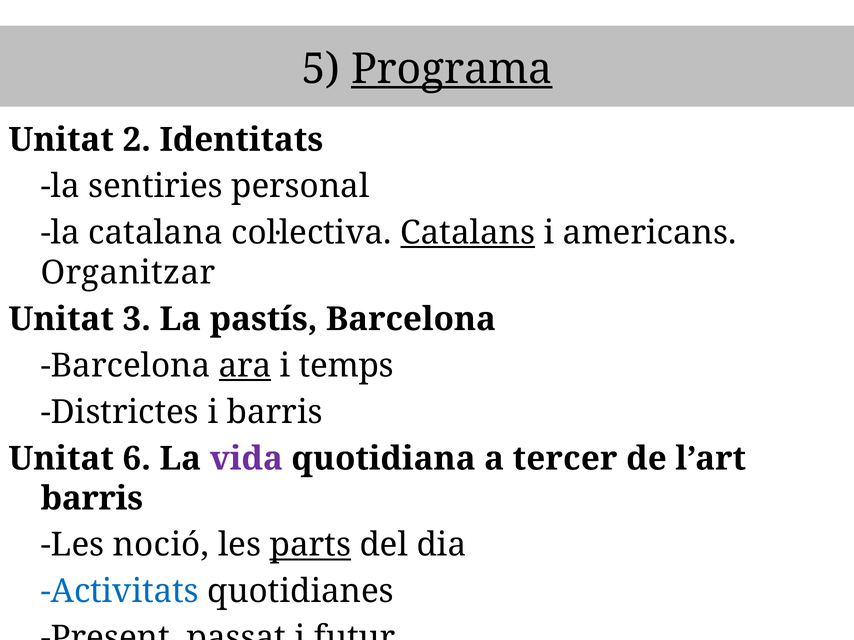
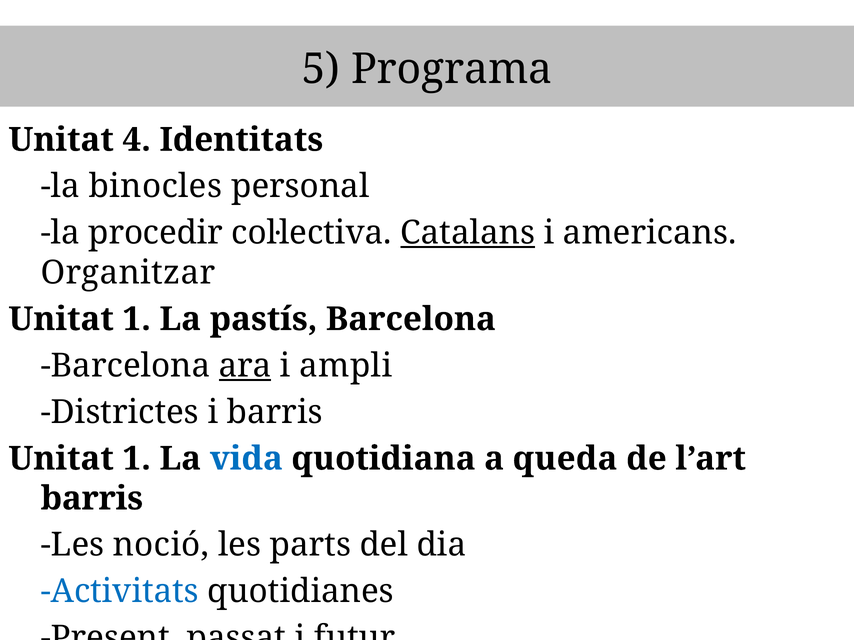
Programa underline: present -> none (452, 69)
2: 2 -> 4 (137, 140)
sentiries: sentiries -> binocles (155, 186)
catalana: catalana -> procedir (156, 233)
3: 3 -> 1 (137, 319)
temps: temps -> ampli (346, 366)
6: 6 -> 1 (137, 459)
vida colour: purple -> blue (246, 459)
tercer: tercer -> queda (565, 459)
parts underline: present -> none (310, 545)
